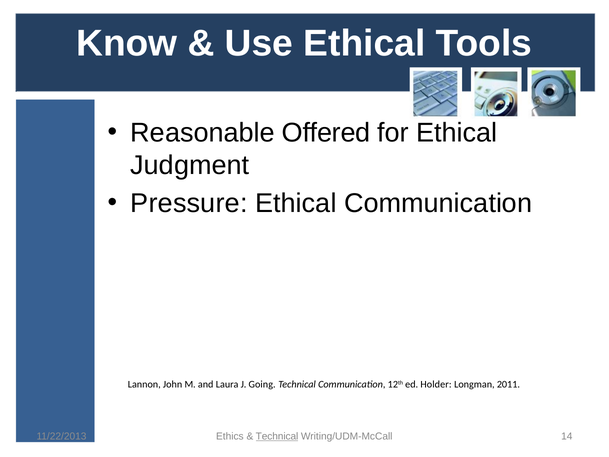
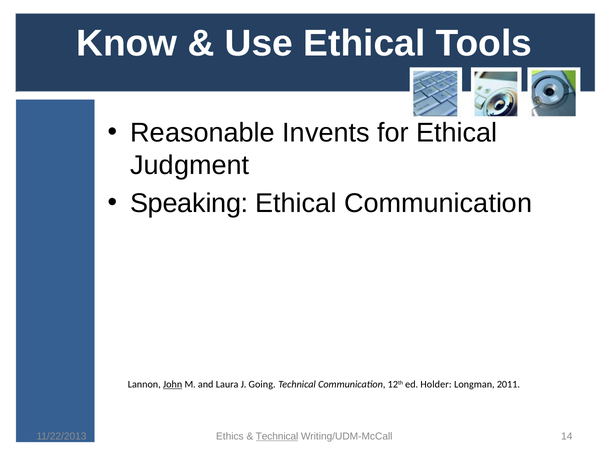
Offered: Offered -> Invents (326, 133)
Pressure: Pressure -> Speaking (189, 203)
John underline: none -> present (173, 384)
